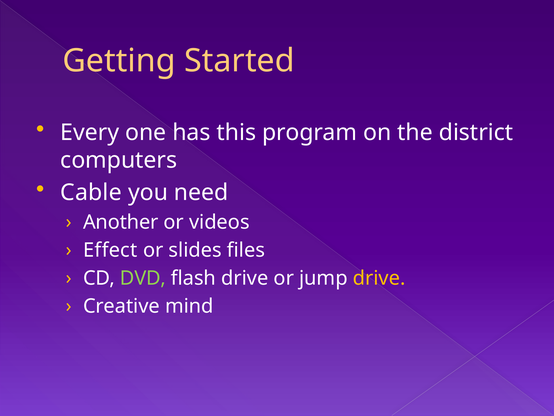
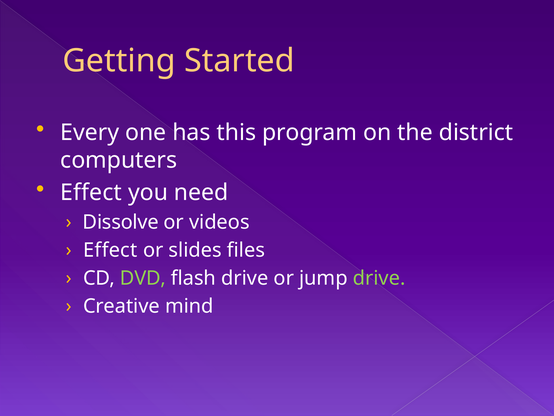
Cable: Cable -> Effect (91, 192)
Another: Another -> Dissolve (121, 222)
drive colour: yellow -> light green (379, 278)
